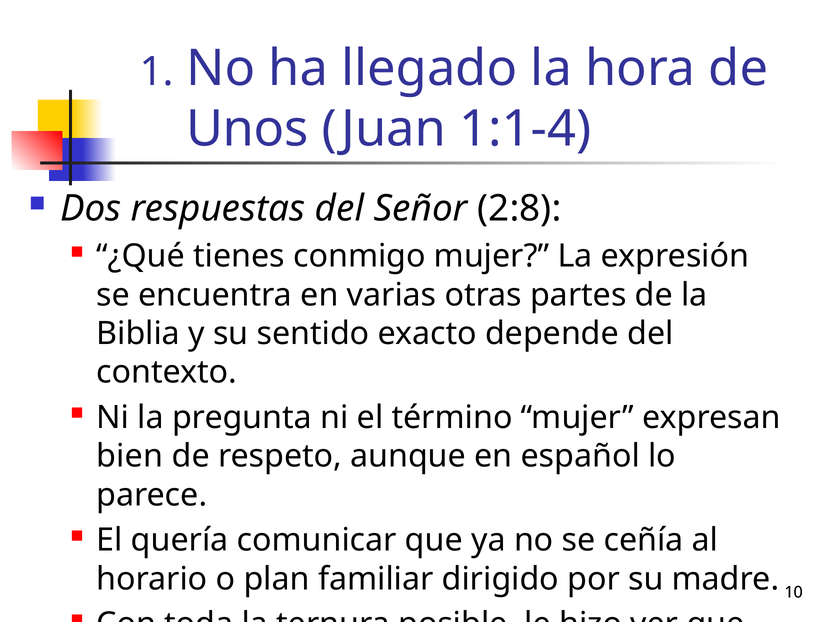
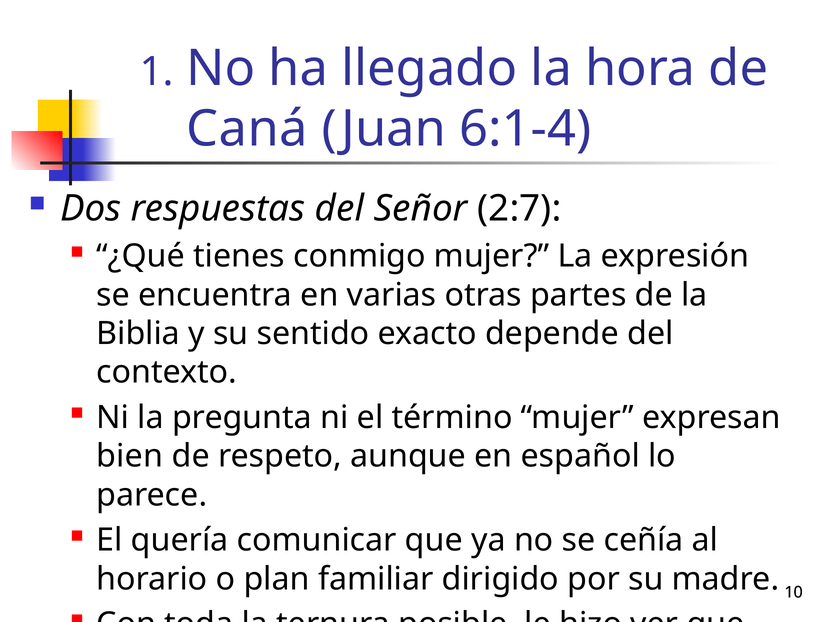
Unos: Unos -> Caná (247, 129)
1:1-4: 1:1-4 -> 6:1-4 (525, 129)
2:8: 2:8 -> 2:7 (519, 208)
